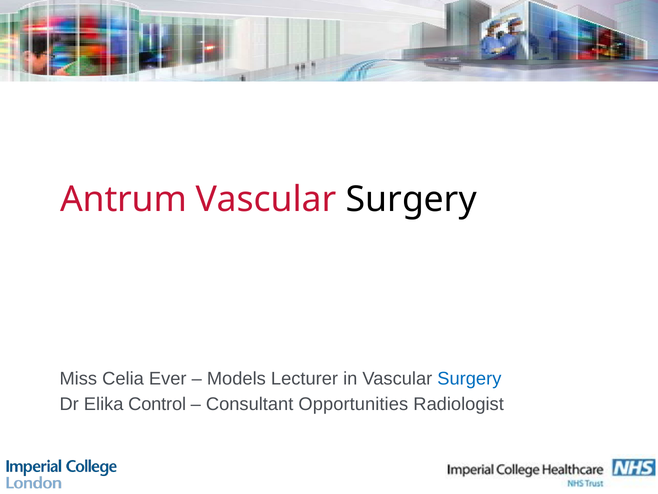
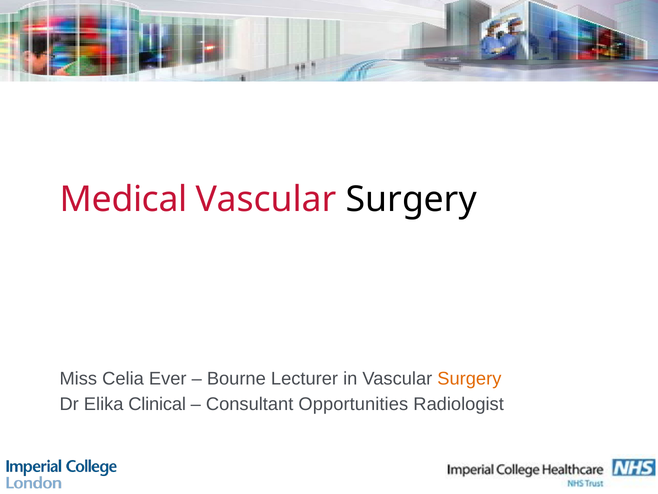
Antrum: Antrum -> Medical (124, 199)
Models: Models -> Bourne (236, 378)
Surgery colour: blue -> orange (469, 378)
Control: Control -> Clinical (157, 404)
